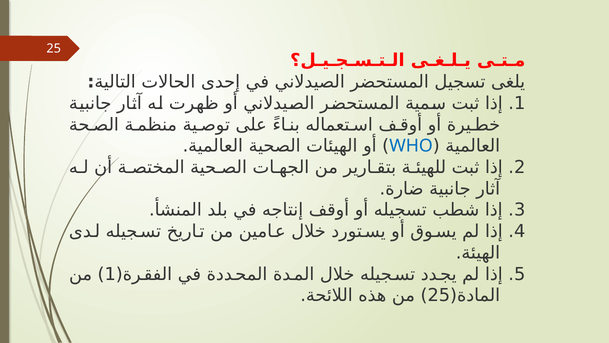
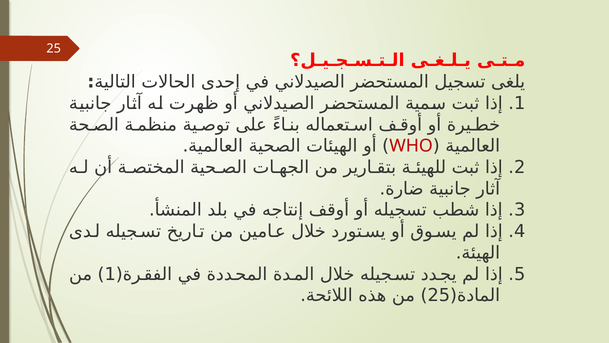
WHO colour: blue -> red (411, 146)
